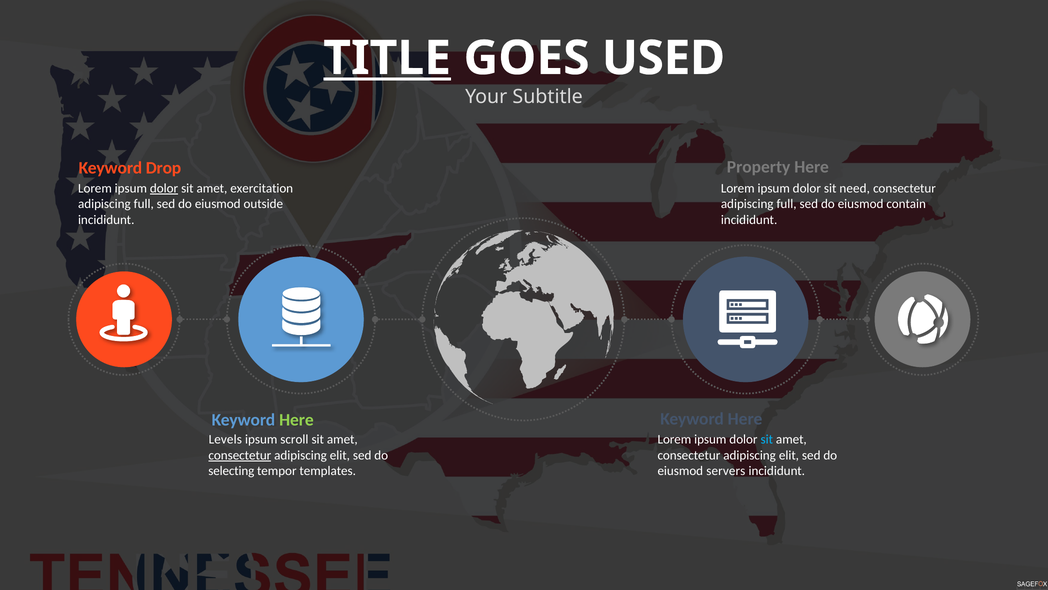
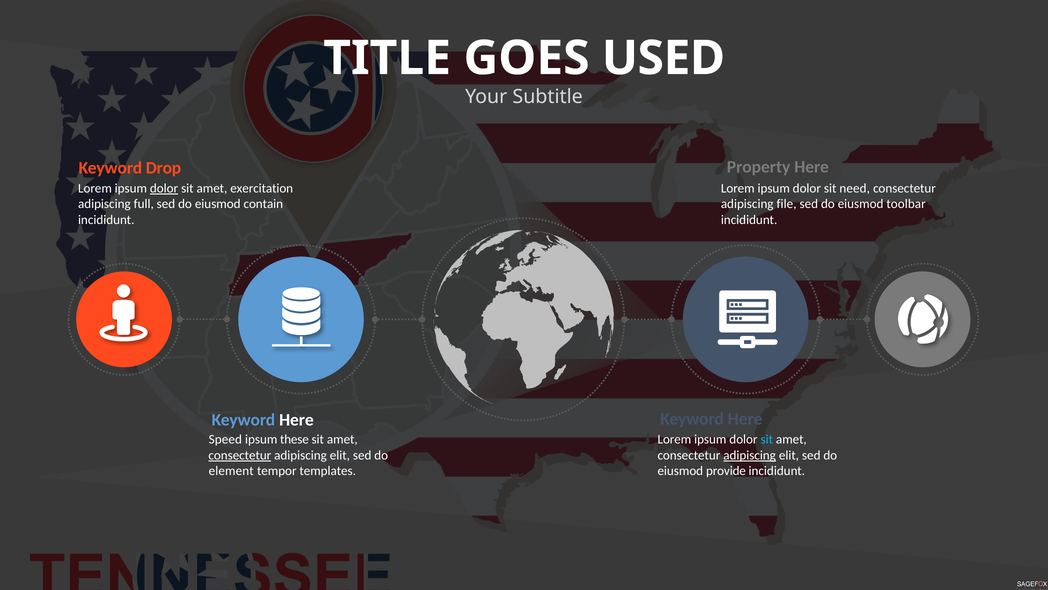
TITLE underline: present -> none (387, 58)
outside: outside -> contain (263, 204)
full: full -> file (787, 204)
contain: contain -> toolbar (906, 204)
Here colour: light green -> white (296, 419)
Levels: Levels -> Speed (225, 439)
scroll: scroll -> these (294, 439)
adipiscing underline: none -> present (750, 455)
selecting: selecting -> element (231, 471)
servers: servers -> provide (726, 471)
